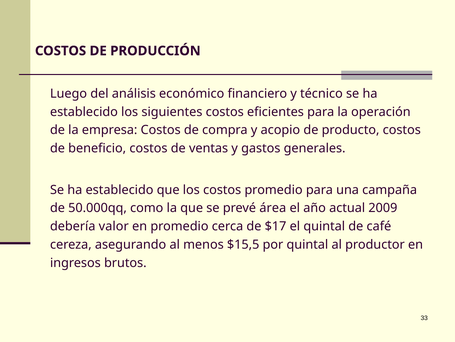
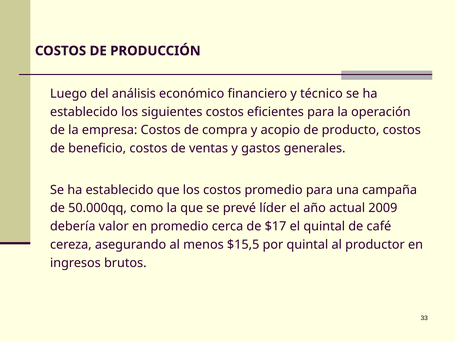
área: área -> líder (273, 208)
